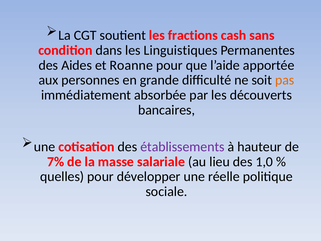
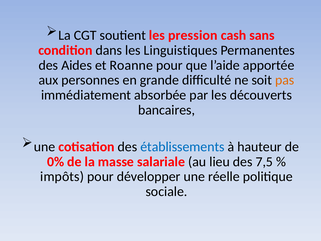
fractions: fractions -> pression (193, 35)
établissements colour: purple -> blue (182, 147)
7%: 7% -> 0% (56, 162)
1,0: 1,0 -> 7,5 (264, 162)
quelles: quelles -> impôts (62, 176)
